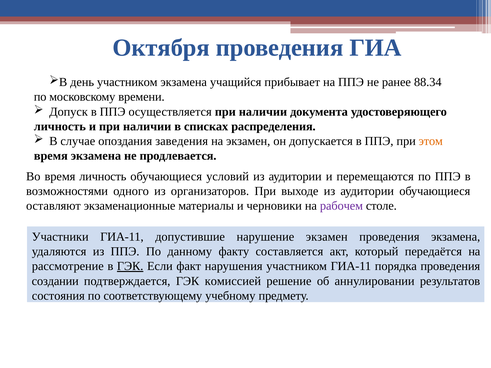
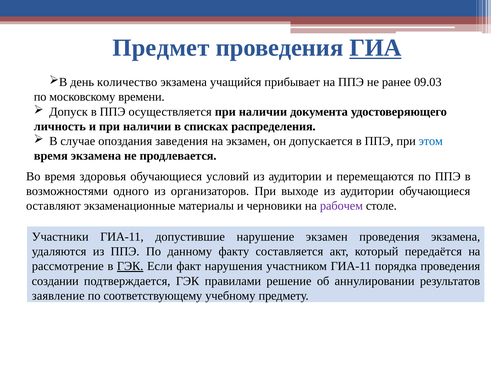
Октября: Октября -> Предмет (161, 48)
ГИА underline: none -> present (375, 48)
день участником: участником -> количество (127, 82)
88.34: 88.34 -> 09.03 (428, 82)
этом colour: orange -> blue (431, 141)
время личность: личность -> здоровья (103, 176)
комиссией: комиссией -> правилами (233, 281)
состояния: состояния -> заявление (58, 296)
